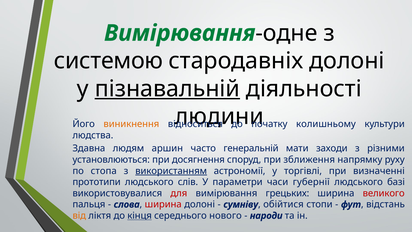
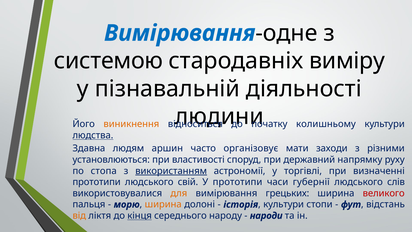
Вимірювання colour: green -> blue (180, 33)
стародавніх долоні: долоні -> виміру (347, 61)
пізнавальній underline: present -> none (167, 89)
людства underline: none -> present (93, 135)
генеральній: генеральній -> організовує (251, 148)
досягнення: досягнення -> властивості (198, 159)
зближення: зближення -> державний (309, 159)
слів: слів -> свій (188, 182)
У параметри: параметри -> прототипи (238, 182)
базі: базі -> слів (396, 182)
для colour: red -> orange (179, 193)
слова: слова -> морю (127, 204)
ширина colour: red -> orange (163, 204)
сумніву: сумніву -> історія (241, 204)
обійтися: обійтися -> культури (284, 204)
нового: нового -> народу (226, 216)
